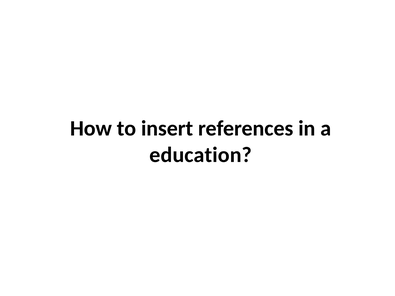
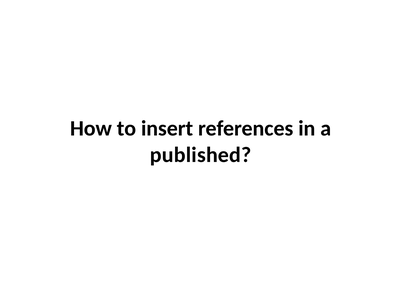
education: education -> published (201, 155)
